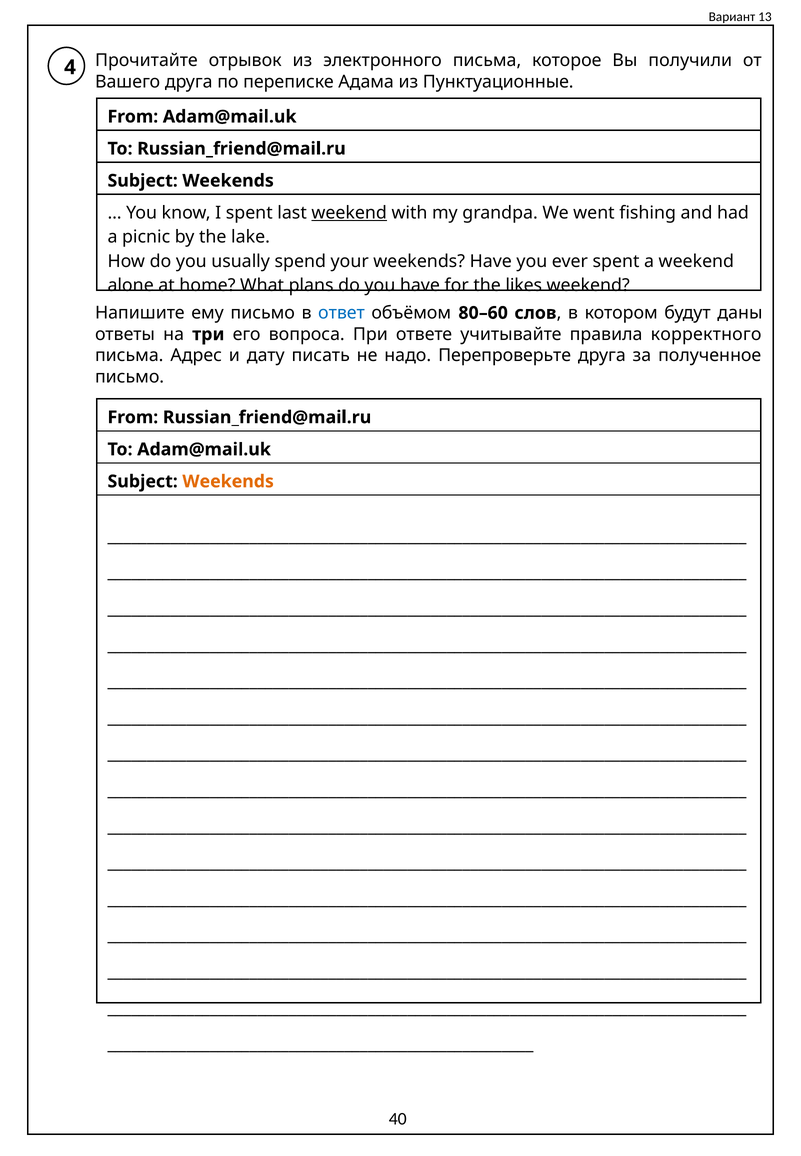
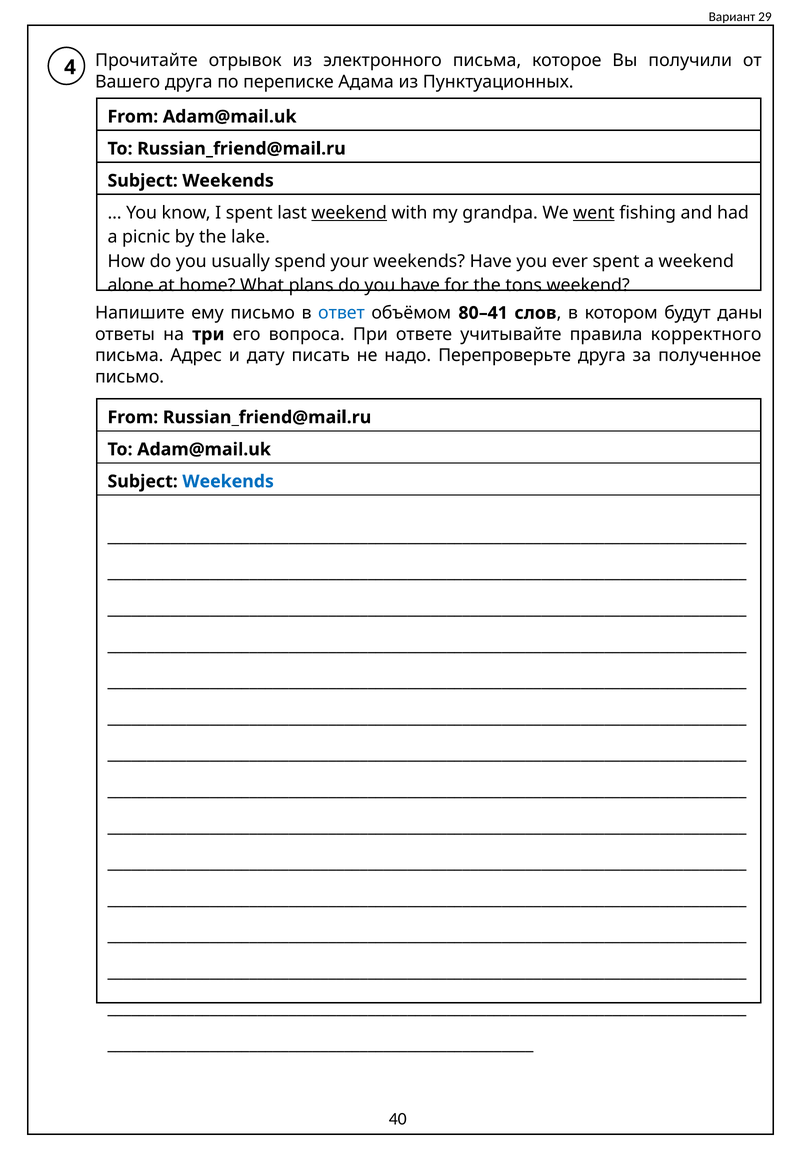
13: 13 -> 29 (765, 17)
Пунктуационные: Пунктуационные -> Пунктуационных (498, 82)
went underline: none -> present (594, 213)
likes: likes -> tons (524, 286)
80–60: 80–60 -> 80–41 (483, 313)
Weekends colour: orange -> blue (228, 482)
